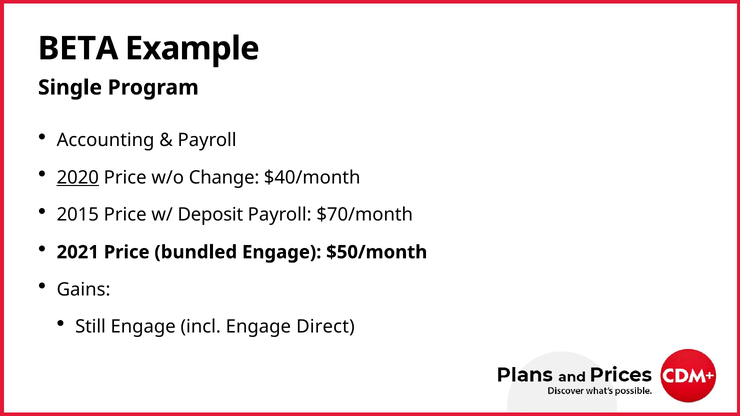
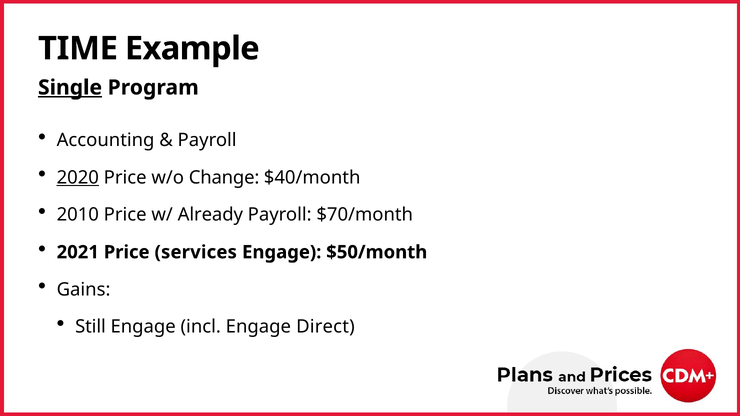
BETA: BETA -> TIME (78, 49)
Single underline: none -> present (70, 88)
2015: 2015 -> 2010 (78, 215)
Deposit: Deposit -> Already (210, 215)
bundled: bundled -> services (196, 252)
